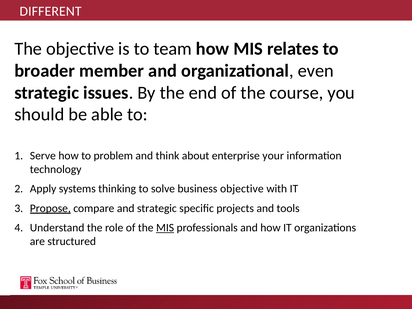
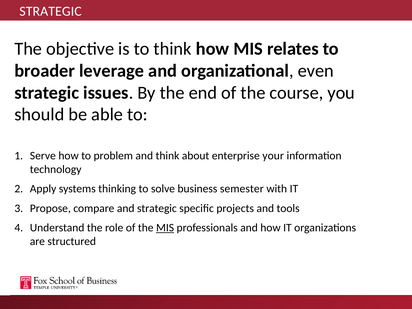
DIFFERENT: DIFFERENT -> STRATEGIC (51, 11)
to team: team -> think (173, 49)
member: member -> leverage (112, 71)
business objective: objective -> semester (242, 189)
Propose underline: present -> none (50, 208)
